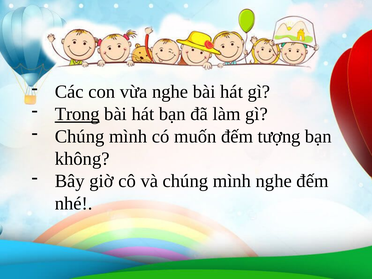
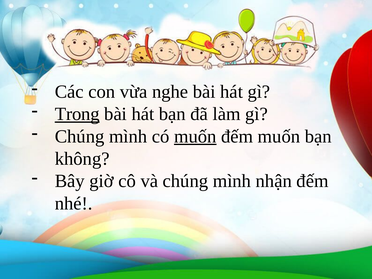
muốn underline: none -> present (195, 136)
đếm tượng: tượng -> muốn (279, 136)
mình nghe: nghe -> nhận (274, 181)
